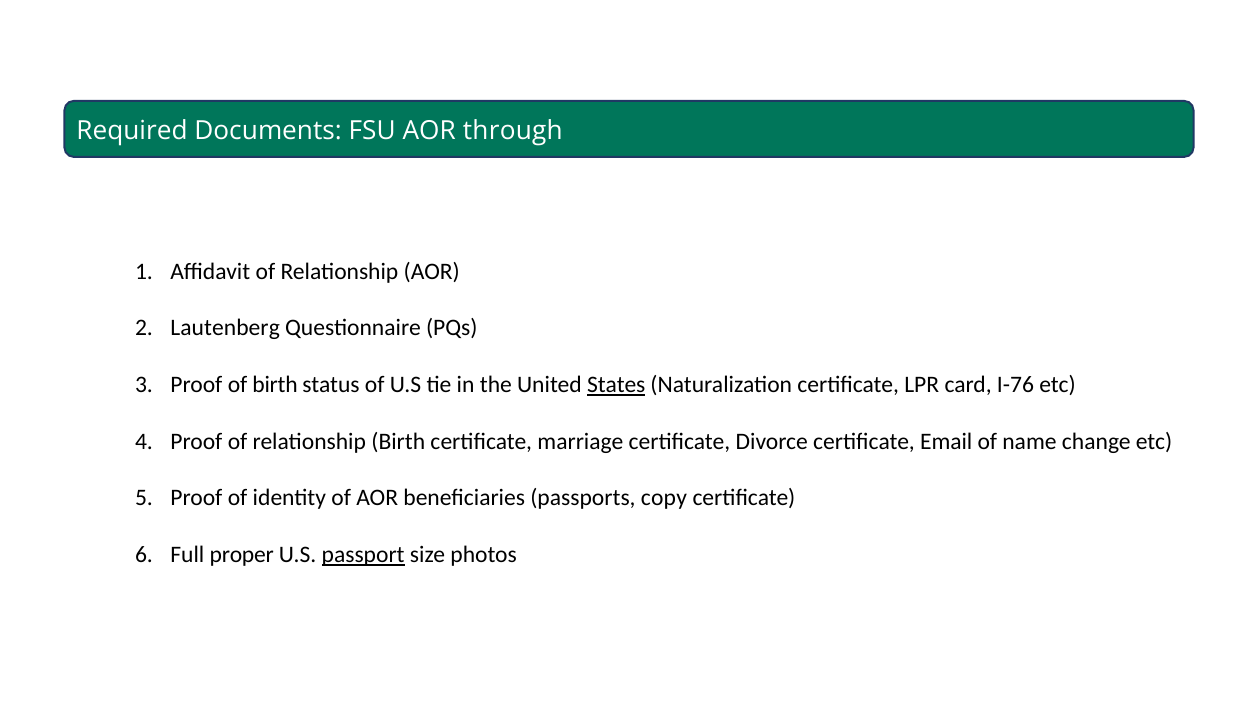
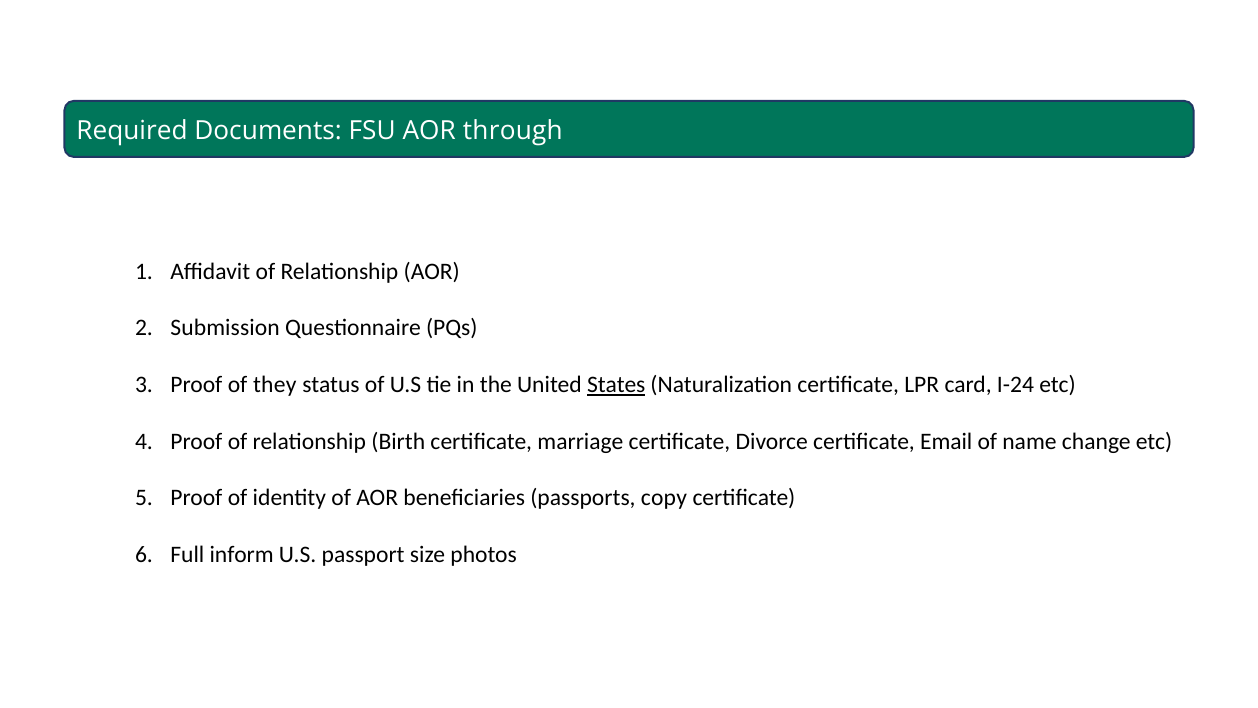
Lautenberg: Lautenberg -> Submission (225, 328)
of birth: birth -> they (275, 385)
I-76: I-76 -> I-24 (1015, 385)
proper: proper -> inform (242, 554)
passport underline: present -> none (363, 554)
